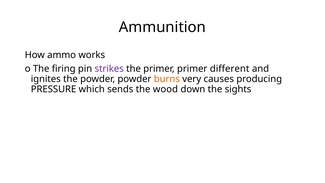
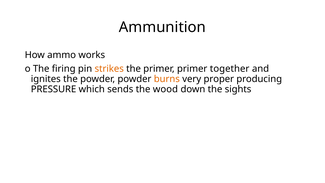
strikes colour: purple -> orange (109, 69)
different: different -> together (230, 69)
causes: causes -> proper (219, 79)
